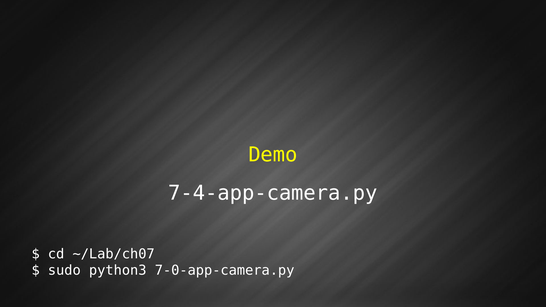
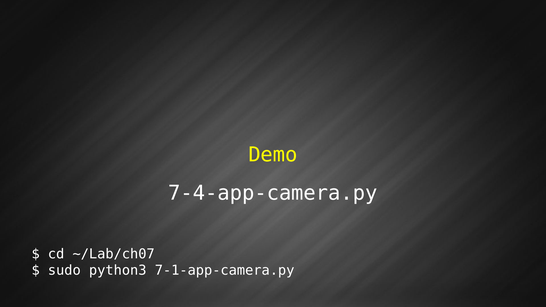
7-0-app-camera.py: 7-0-app-camera.py -> 7-1-app-camera.py (225, 270)
